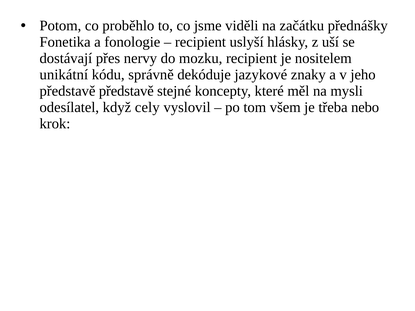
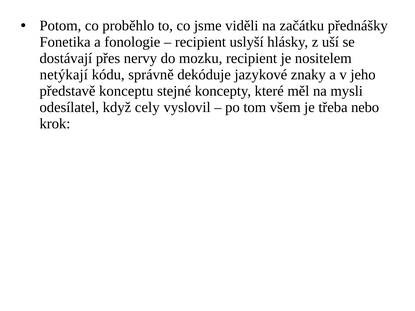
unikátní: unikátní -> netýkají (64, 75)
představě představě: představě -> konceptu (126, 91)
